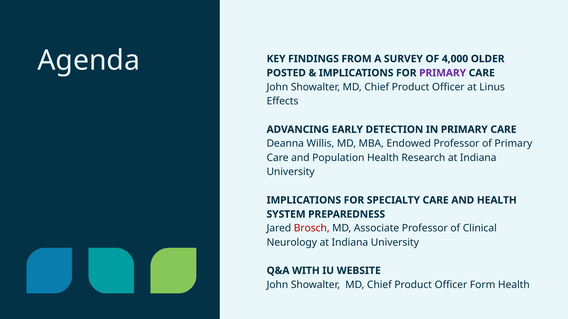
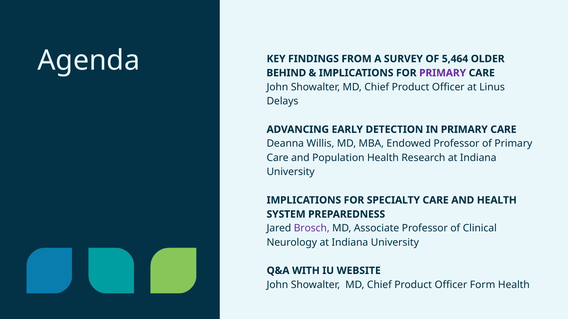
4,000: 4,000 -> 5,464 (455, 59)
POSTED: POSTED -> BEHIND (286, 73)
Effects: Effects -> Delays (282, 101)
Brosch colour: red -> purple (312, 229)
